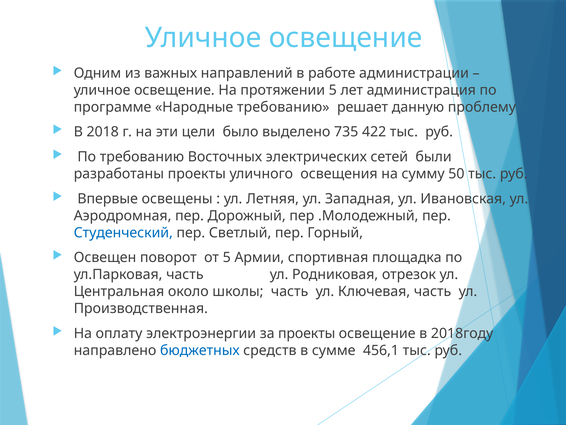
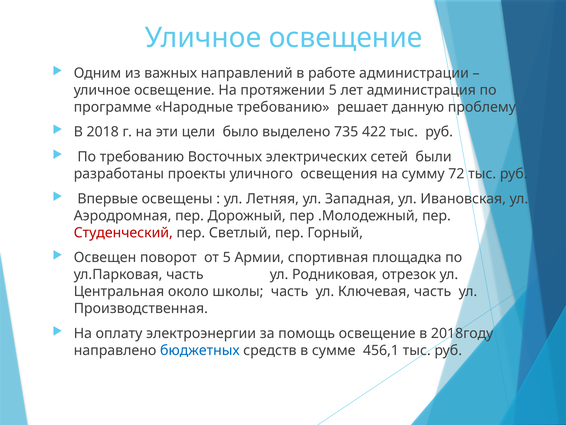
50: 50 -> 72 (456, 174)
Студенческий colour: blue -> red (123, 232)
за проекты: проекты -> помощь (307, 333)
